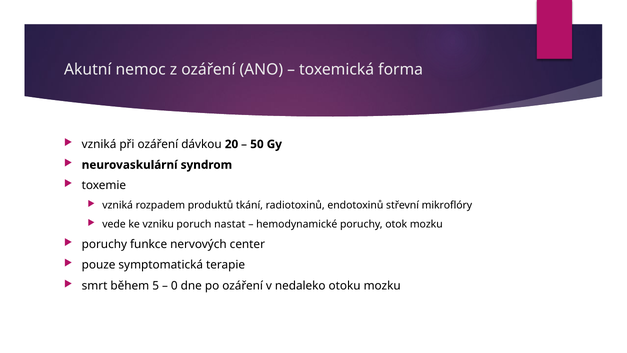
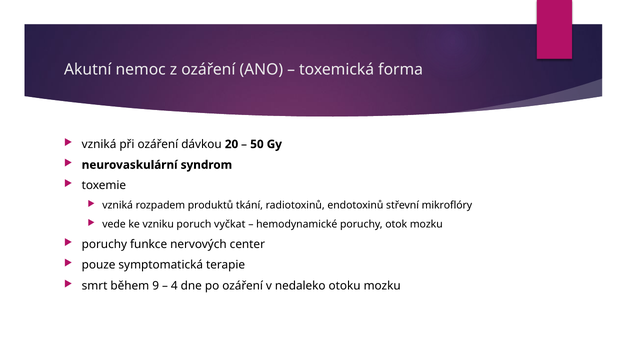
nastat: nastat -> vyčkat (230, 224)
5: 5 -> 9 (156, 285)
0: 0 -> 4 (174, 285)
